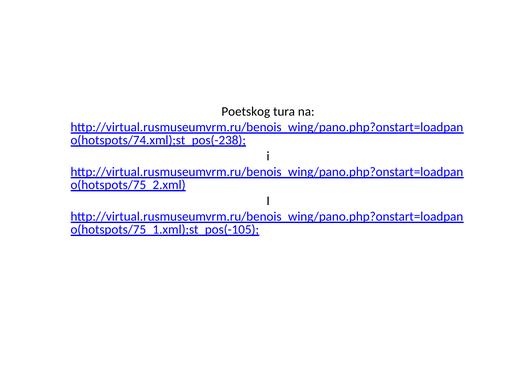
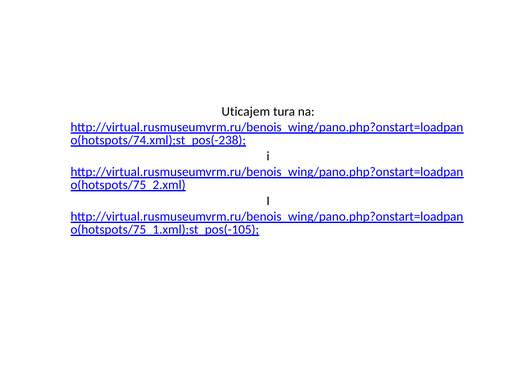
Poetskog: Poetskog -> Uticajem (246, 112)
